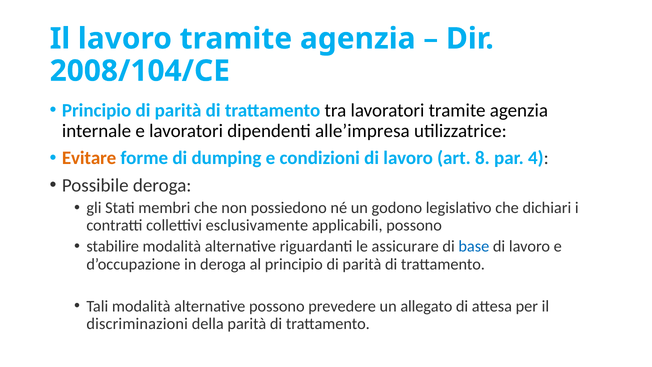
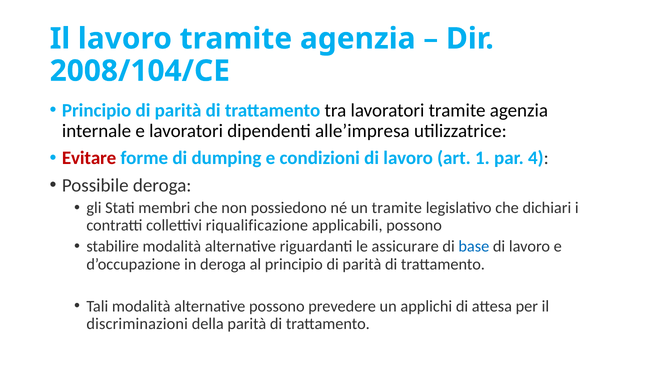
Evitare colour: orange -> red (89, 158)
8: 8 -> 1 (482, 158)
un godono: godono -> tramite (397, 208)
esclusivamente: esclusivamente -> riqualificazione (257, 225)
allegato: allegato -> applichi (426, 306)
